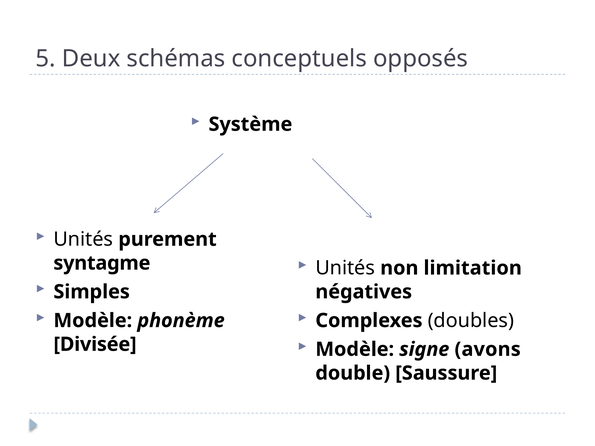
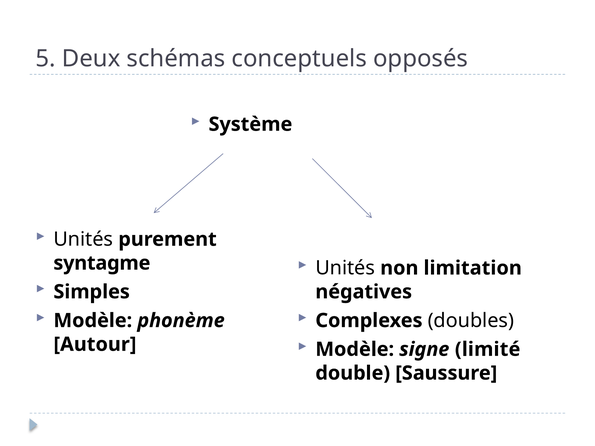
avons: avons -> limité (488, 349)
Divisée: Divisée -> Autour (95, 345)
